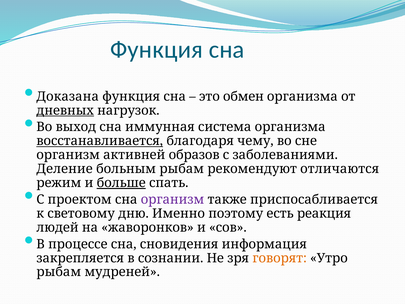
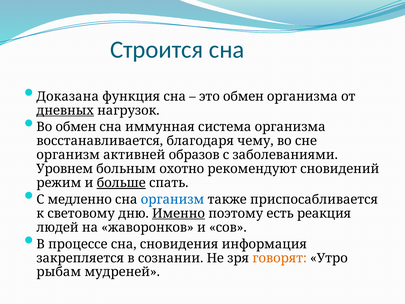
Функция: Функция -> Строится (157, 50)
Во выход: выход -> обмен (76, 127)
восстанавливается underline: present -> none (100, 141)
Деление: Деление -> Уровнем (65, 169)
больным рыбам: рыбам -> охотно (182, 169)
отличаются: отличаются -> сновидений (340, 169)
проектом: проектом -> медленно (80, 199)
организм colour: purple -> blue (172, 199)
Именно underline: none -> present (179, 213)
